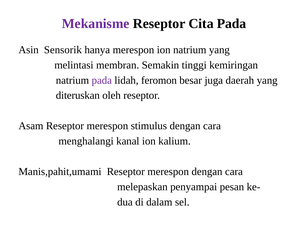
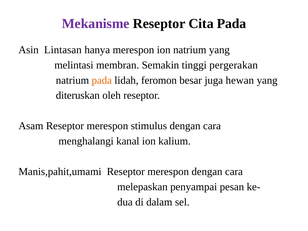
Sensorik: Sensorik -> Lintasan (63, 50)
kemiringan: kemiringan -> pergerakan (234, 65)
pada colour: purple -> orange (102, 80)
daerah: daerah -> hewan (240, 80)
